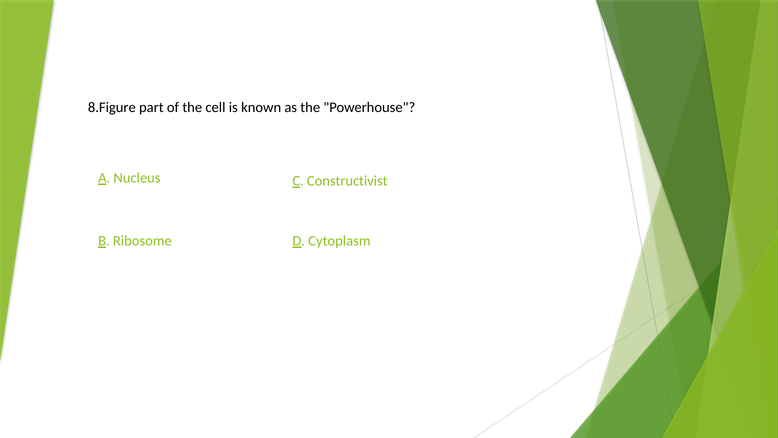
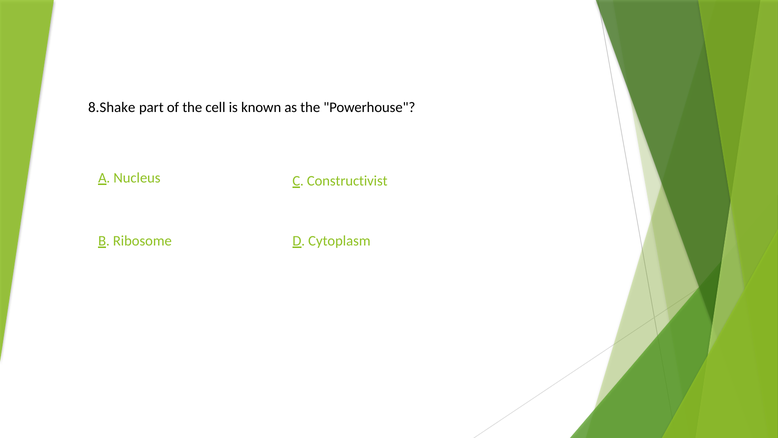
8.Figure: 8.Figure -> 8.Shake (112, 108)
